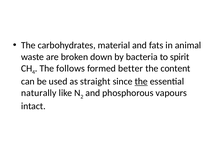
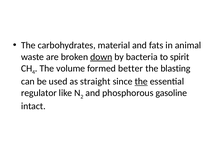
down underline: none -> present (101, 57)
follows: follows -> volume (71, 68)
content: content -> blasting (175, 68)
naturally: naturally -> regulator (39, 93)
vapours: vapours -> gasoline (171, 93)
